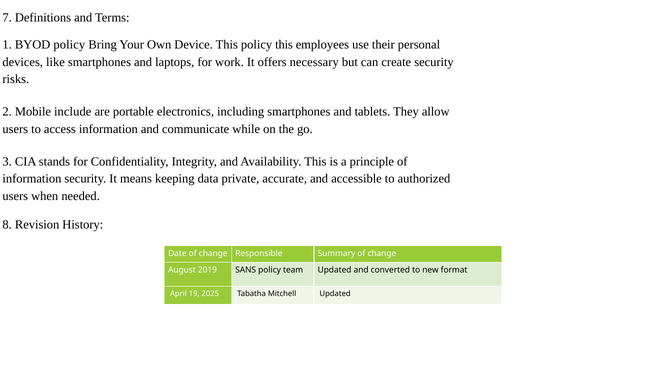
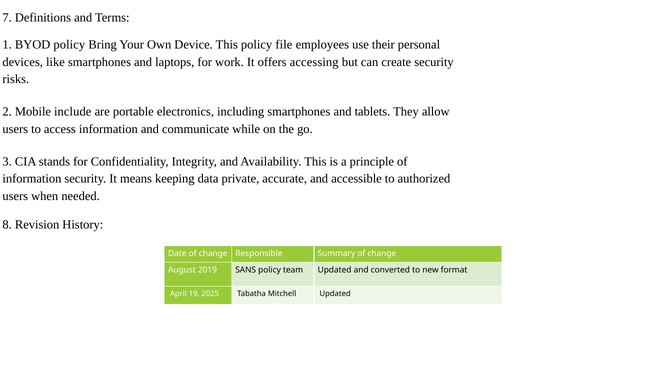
policy this: this -> file (284, 45)
necessary: necessary -> accessing (314, 62)
